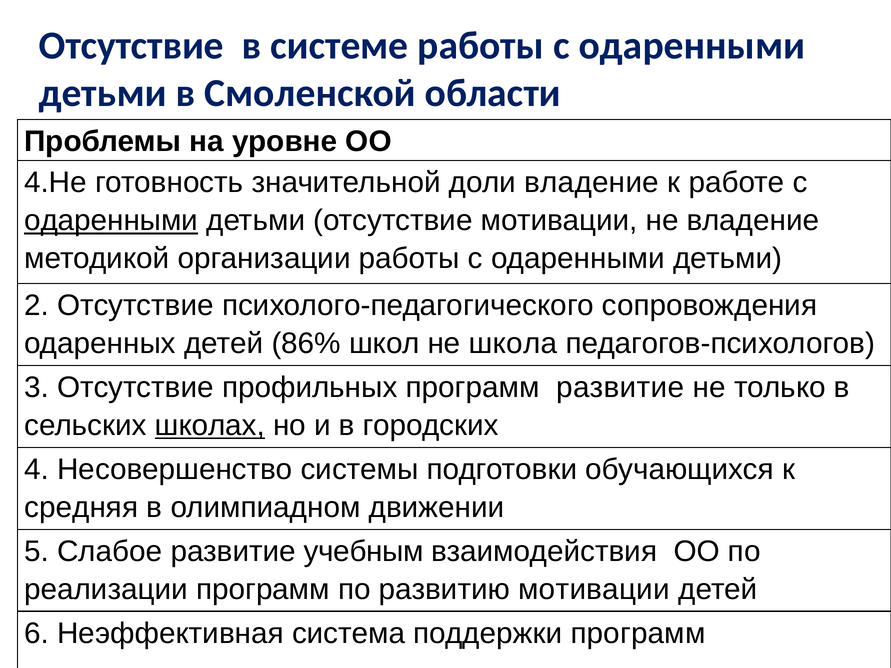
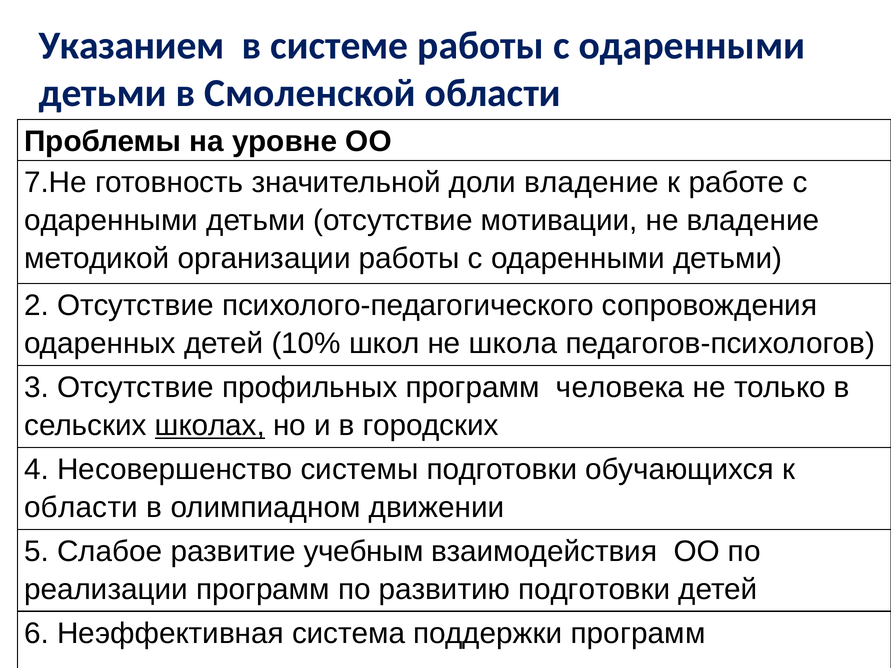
Отсутствие: Отсутствие -> Указанием (131, 46)
4.Не: 4.Не -> 7.Не (56, 183)
одаренными underline: present -> none (111, 221)
86%: 86% -> 10% (306, 344)
программ развитие: развитие -> человека (620, 388)
средняя: средняя -> области (81, 508)
развитию мотивации: мотивации -> подготовки (594, 590)
